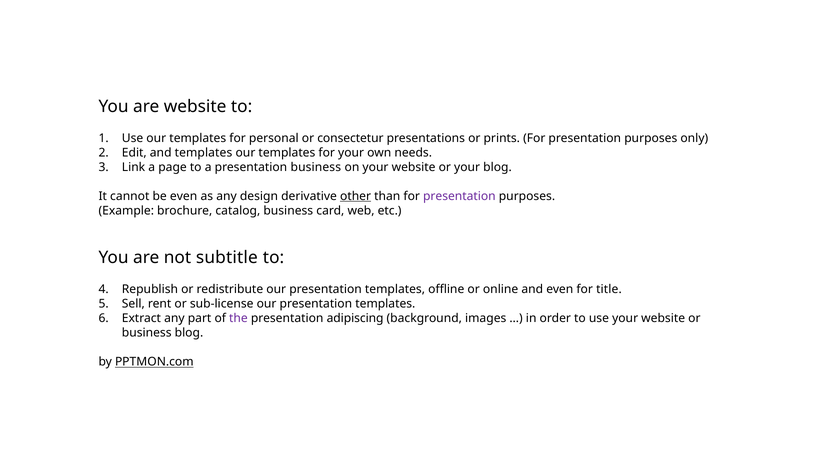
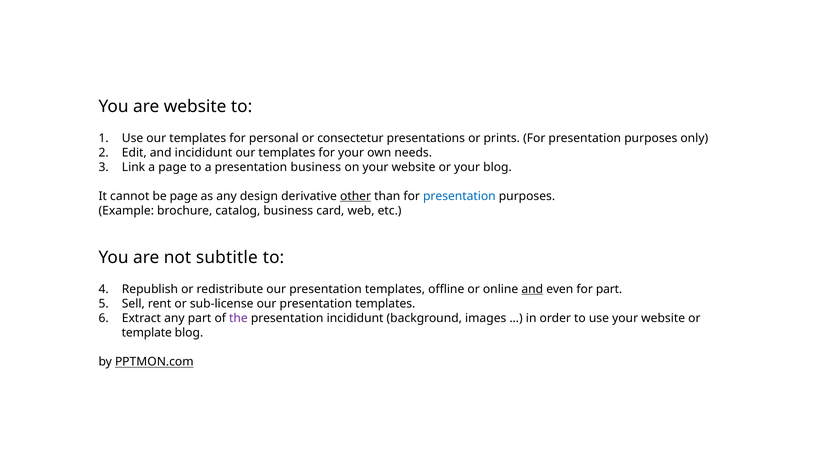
and templates: templates -> incididunt (203, 153)
be even: even -> page (184, 196)
presentation colour: purple -> blue (459, 196)
and underline: none -> present (532, 290)
for title: title -> part (609, 290)
presentation adipiscing: adipiscing -> incididunt (355, 319)
business: business -> template (147, 333)
